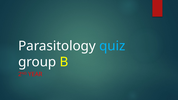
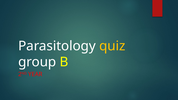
quiz colour: light blue -> yellow (112, 46)
